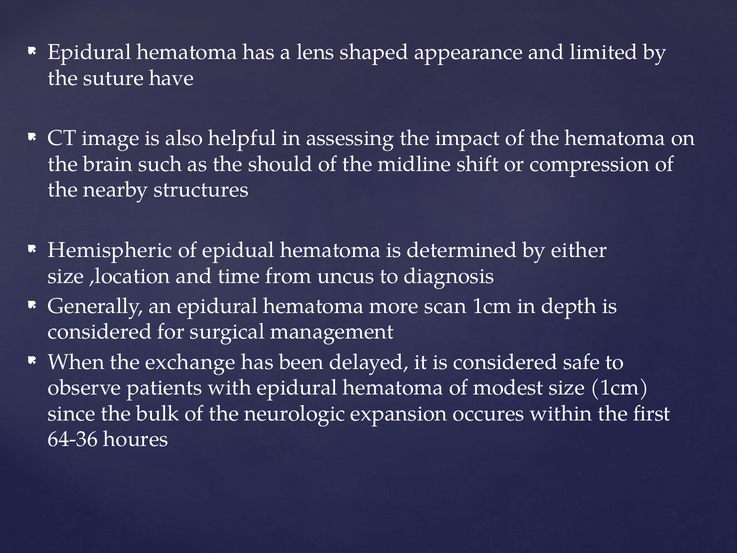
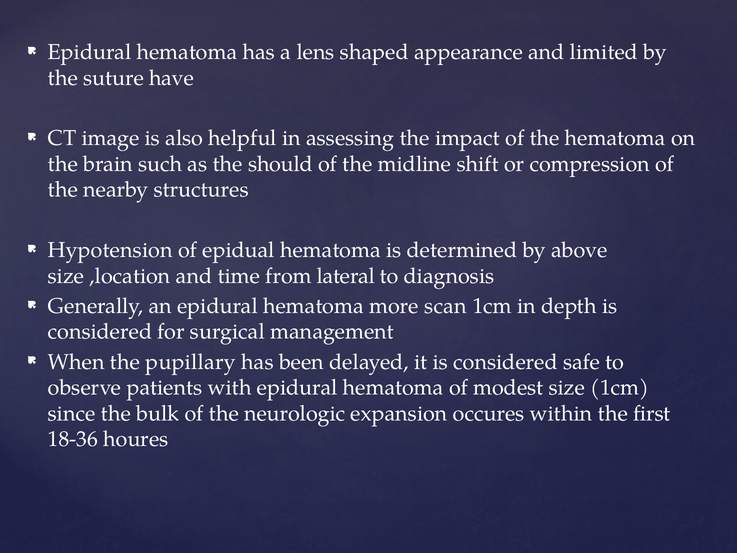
Hemispheric: Hemispheric -> Hypotension (110, 250)
either: either -> above (579, 250)
uncus: uncus -> lateral (346, 276)
exchange: exchange -> pupillary (191, 362)
64-36: 64-36 -> 18-36 (73, 439)
